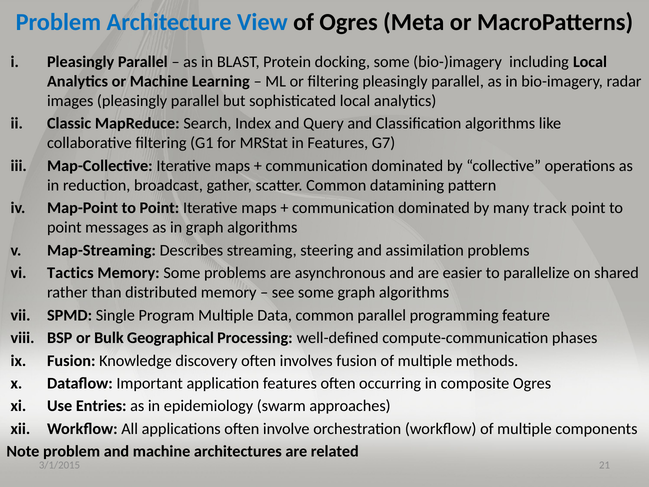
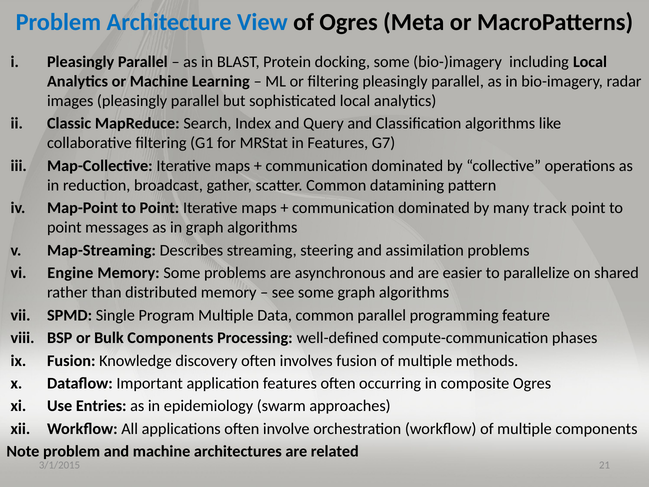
Tactics: Tactics -> Engine (70, 273)
Bulk Geographical: Geographical -> Components (170, 338)
